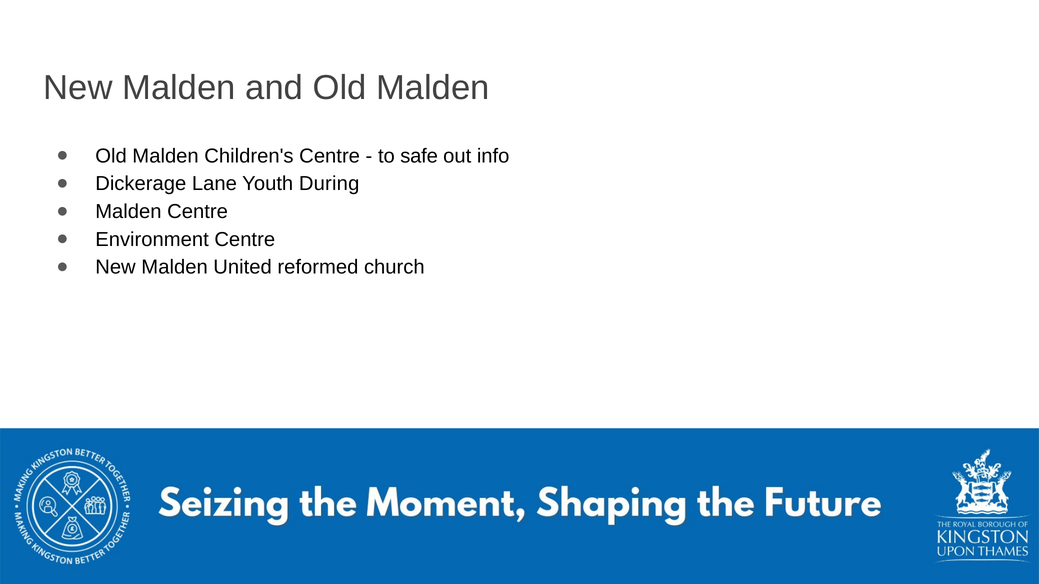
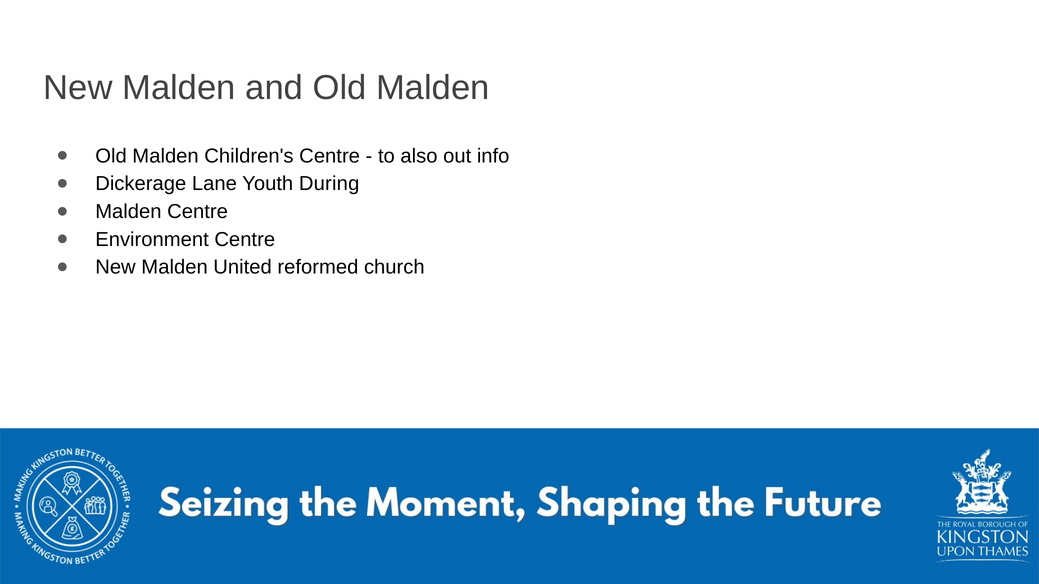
safe: safe -> also (419, 156)
